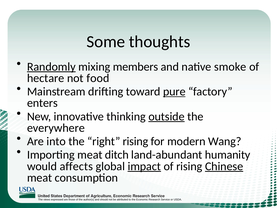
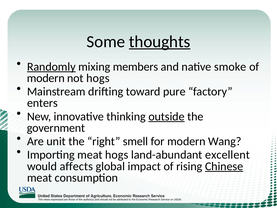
thoughts underline: none -> present (160, 42)
hectare: hectare -> modern (46, 78)
not food: food -> hogs (98, 78)
pure underline: present -> none (174, 91)
everywhere: everywhere -> government (56, 128)
into: into -> unit (56, 141)
right rising: rising -> smell (136, 141)
meat ditch: ditch -> hogs (117, 155)
humanity: humanity -> excellent (227, 155)
impact underline: present -> none (144, 166)
